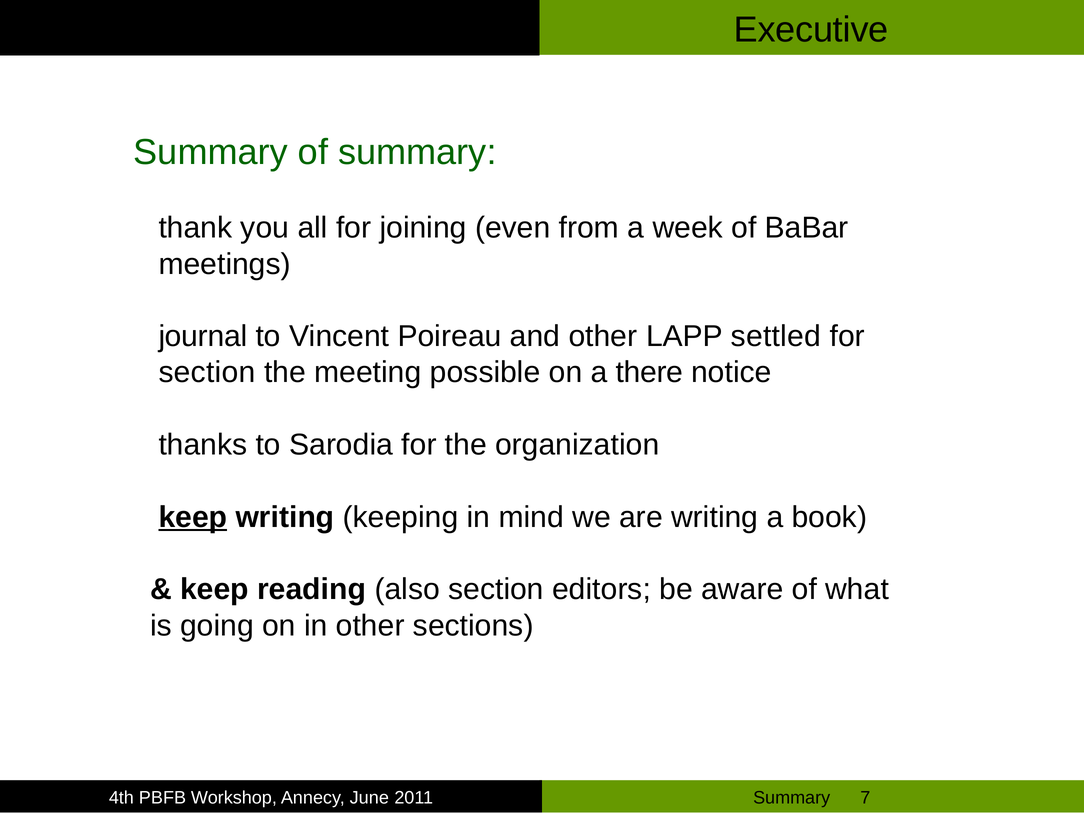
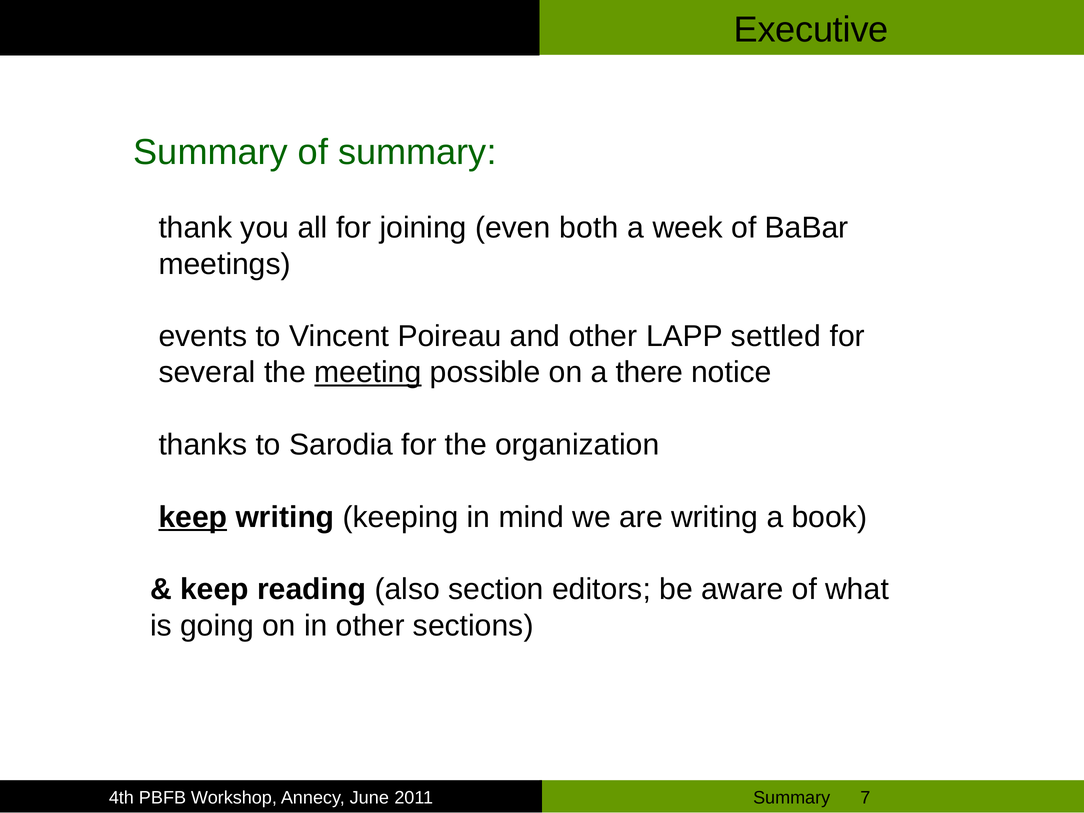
from: from -> both (589, 228)
journal: journal -> events (203, 336)
section: section -> several (207, 373)
meeting underline: none -> present (368, 373)
